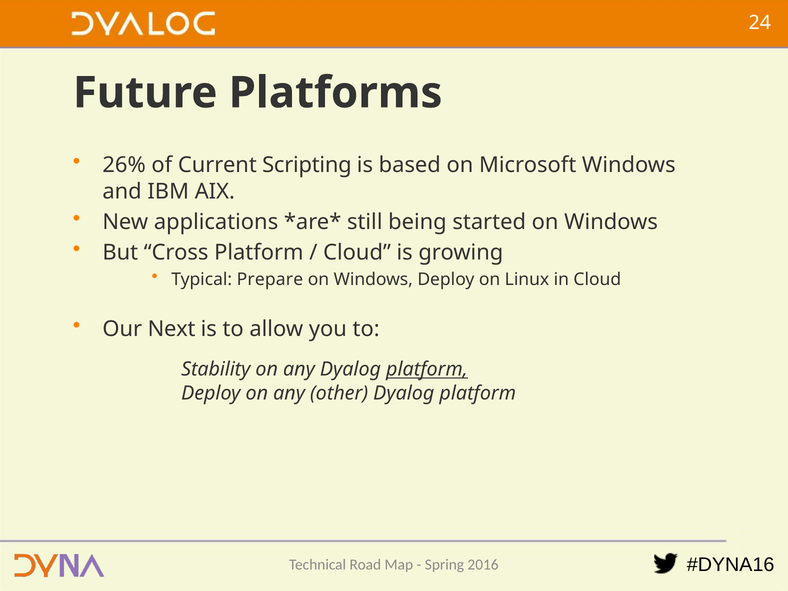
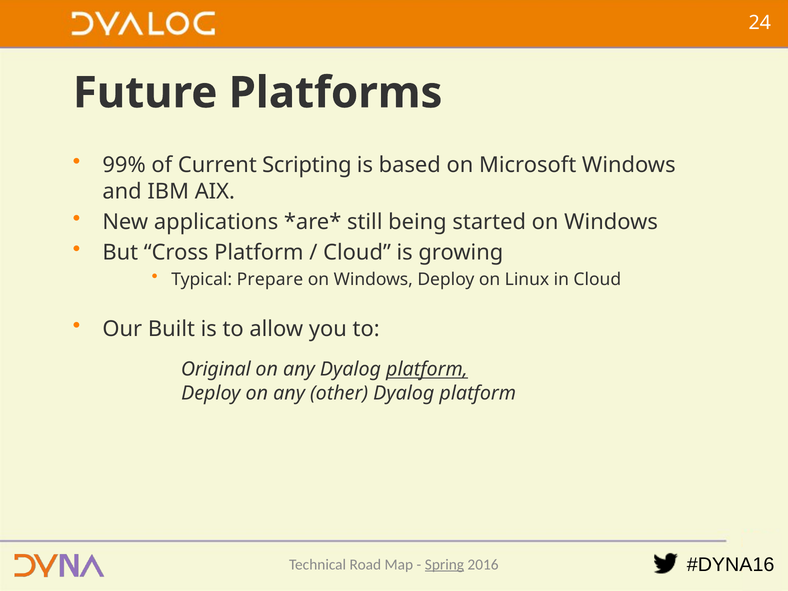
26%: 26% -> 99% (124, 165)
Next: Next -> Built (171, 329)
Stability: Stability -> Original (216, 369)
Spring underline: none -> present (444, 564)
